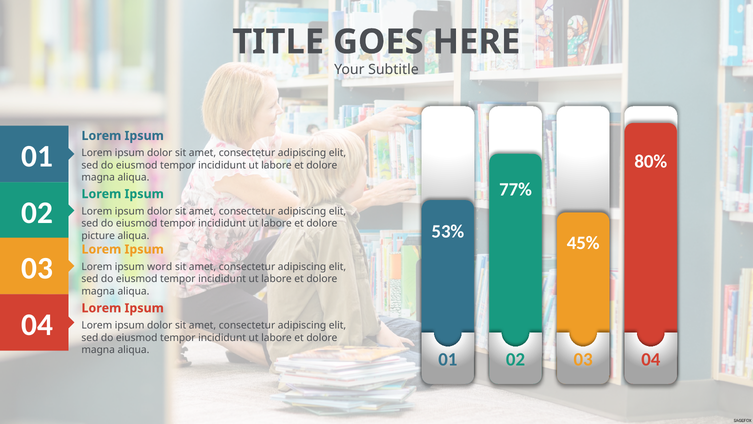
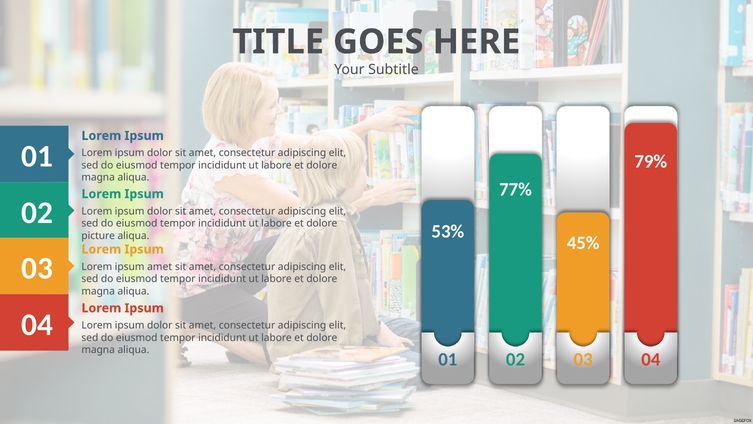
80%: 80% -> 79% (651, 161)
ipsum word: word -> amet (160, 266)
